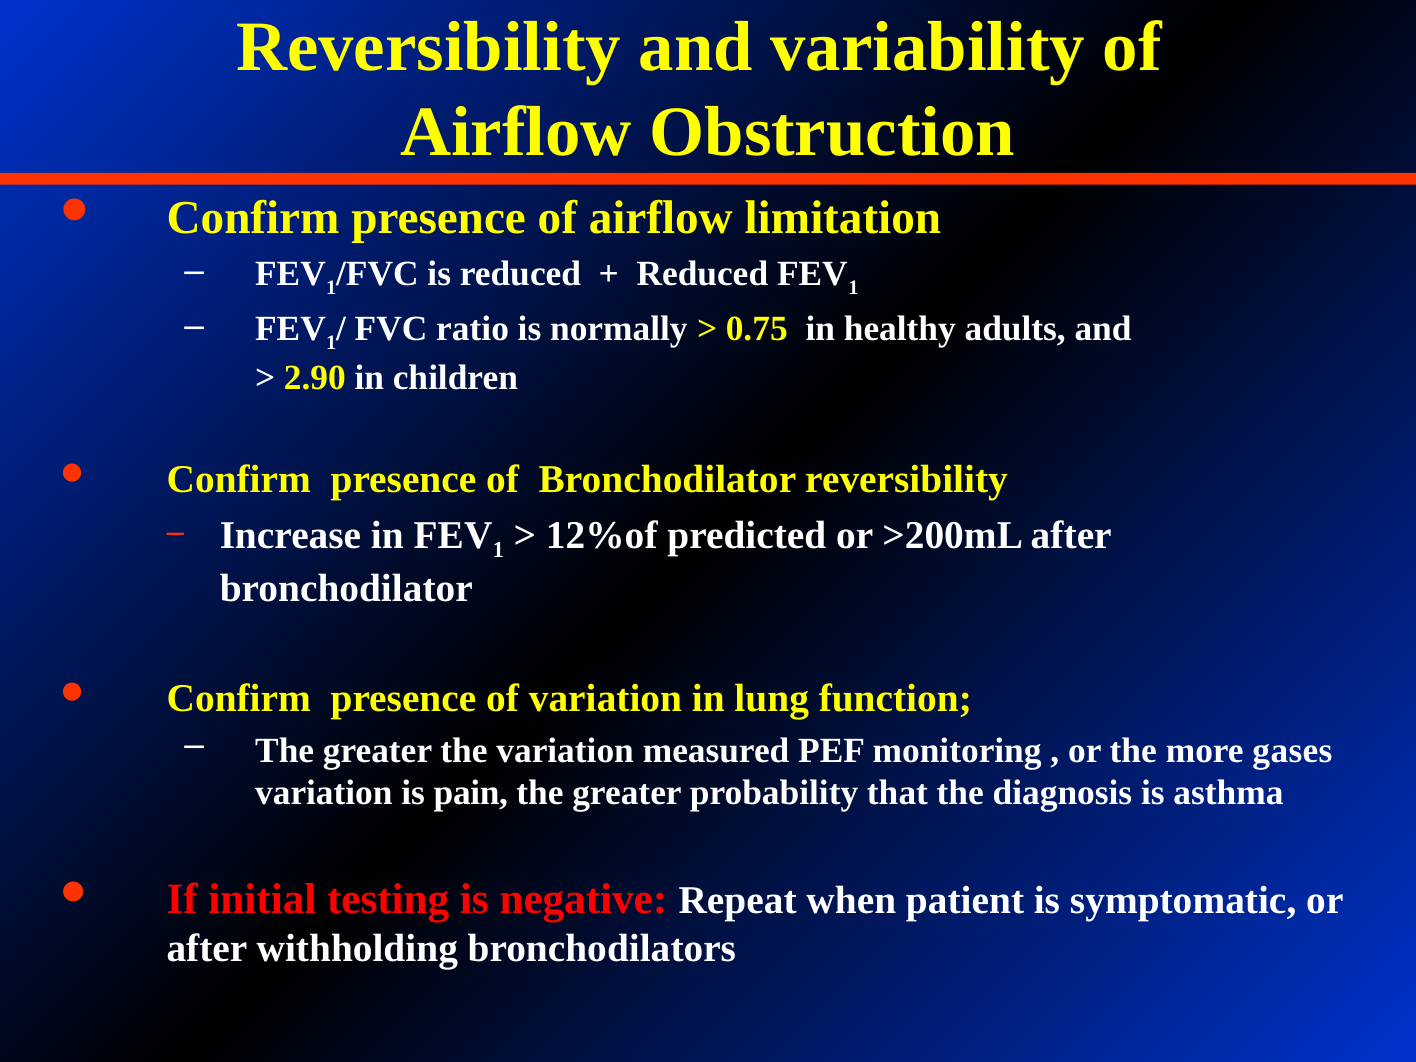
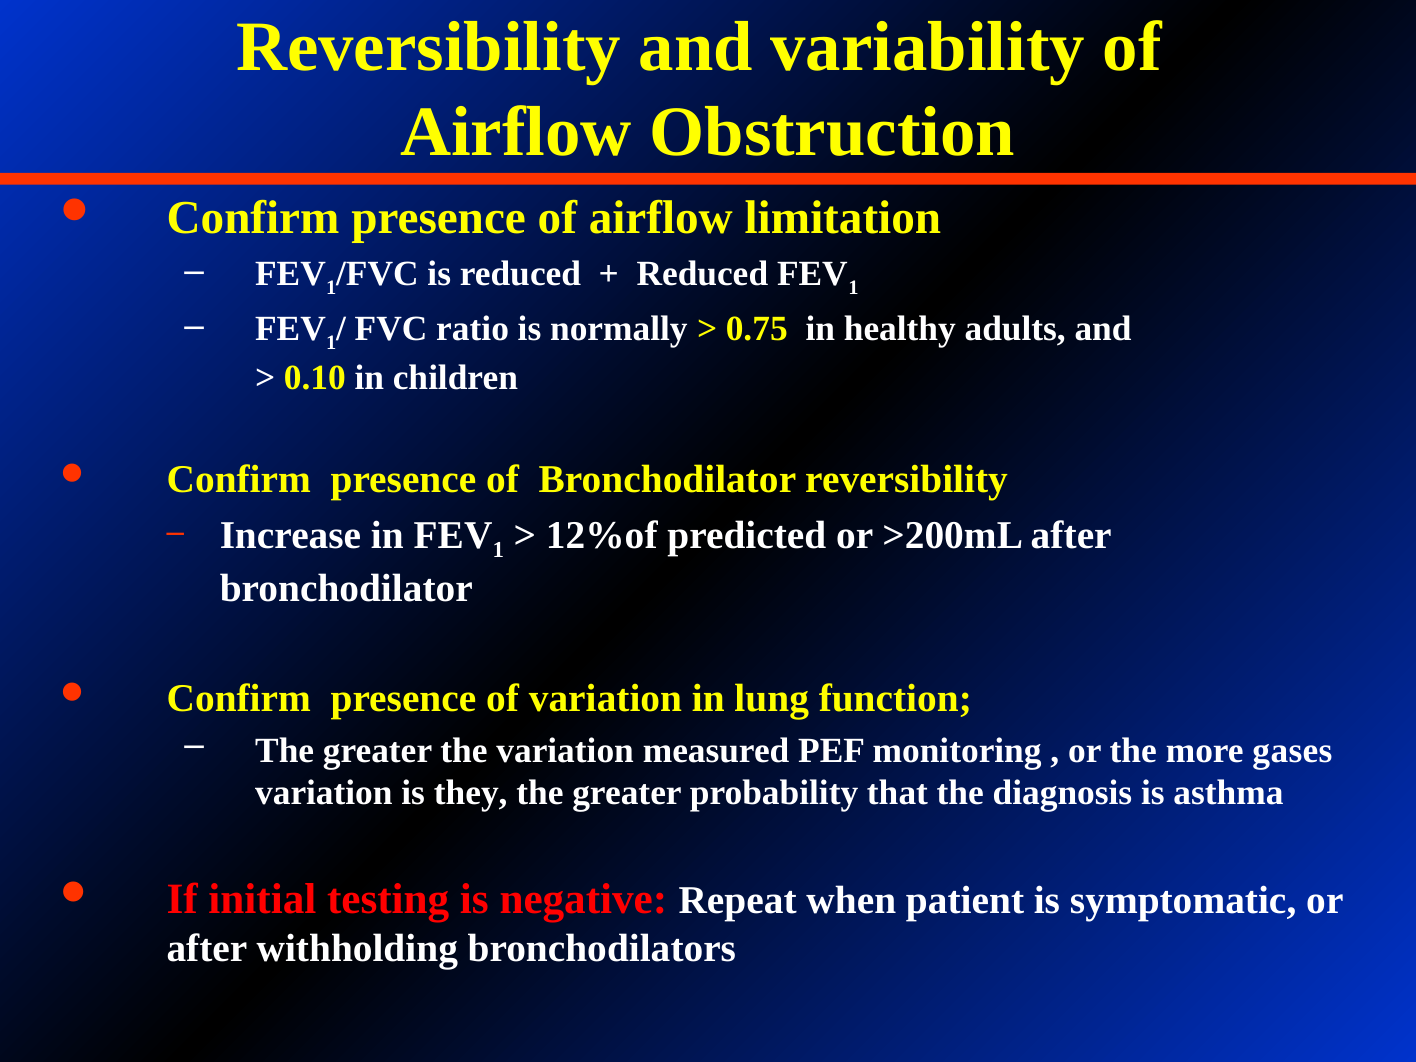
2.90: 2.90 -> 0.10 (315, 377)
pain: pain -> they (471, 793)
